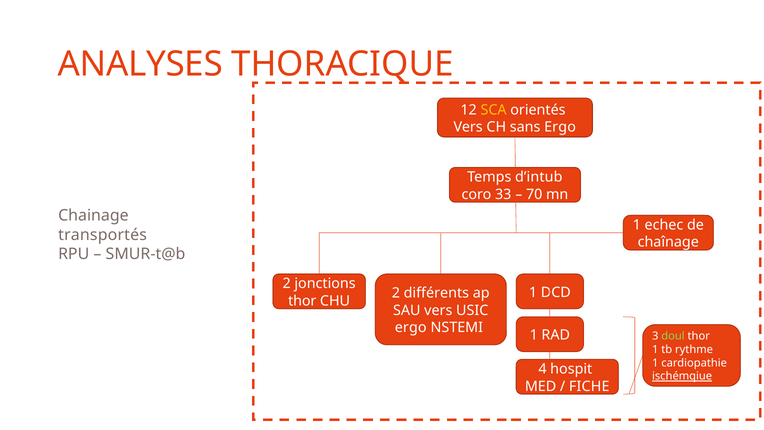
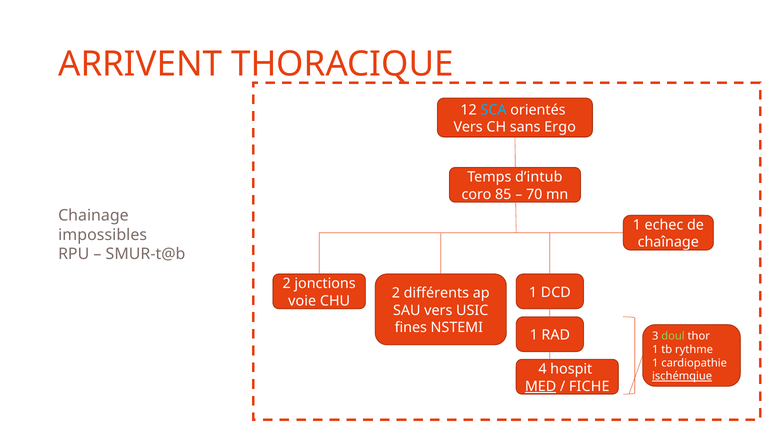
ANALYSES: ANALYSES -> ARRIVENT (140, 64)
SCA colour: yellow -> light blue (494, 110)
33: 33 -> 85 (503, 194)
transportés: transportés -> impossibles (103, 235)
thor: thor -> voie (302, 301)
ergo: ergo -> fines (411, 327)
MED underline: none -> present (541, 386)
